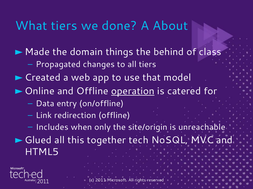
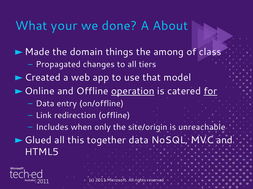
What tiers: tiers -> your (64, 26)
behind: behind -> among (169, 52)
for underline: none -> present (210, 91)
together tech: tech -> data (139, 141)
